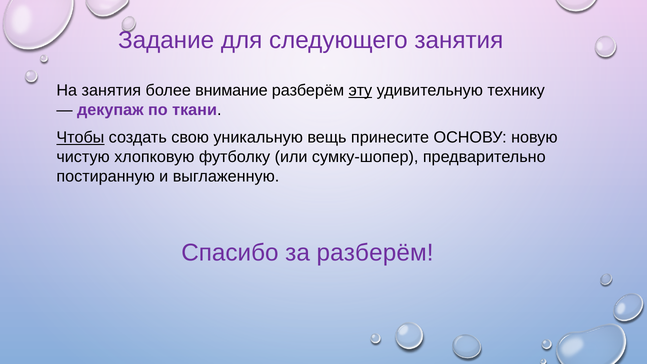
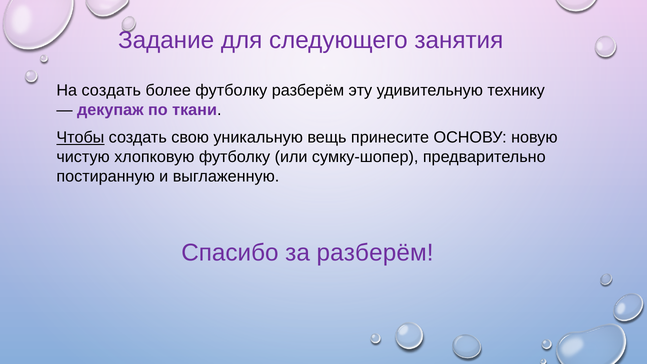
На занятия: занятия -> создать (111, 91)
более внимание: внимание -> футболку (231, 91)
эту underline: present -> none (360, 91)
